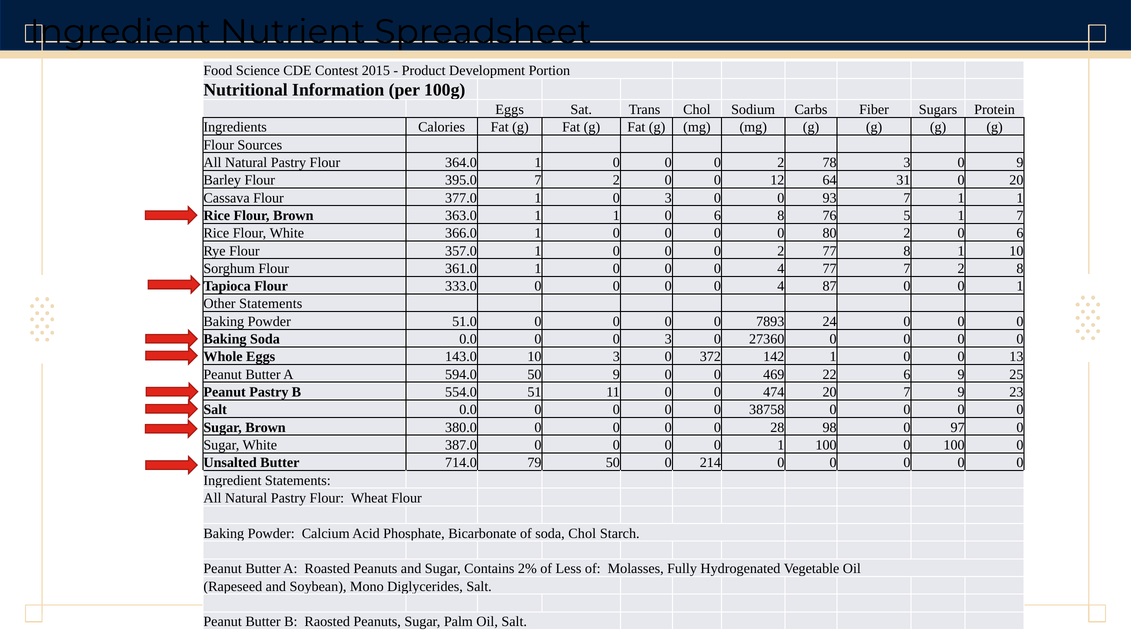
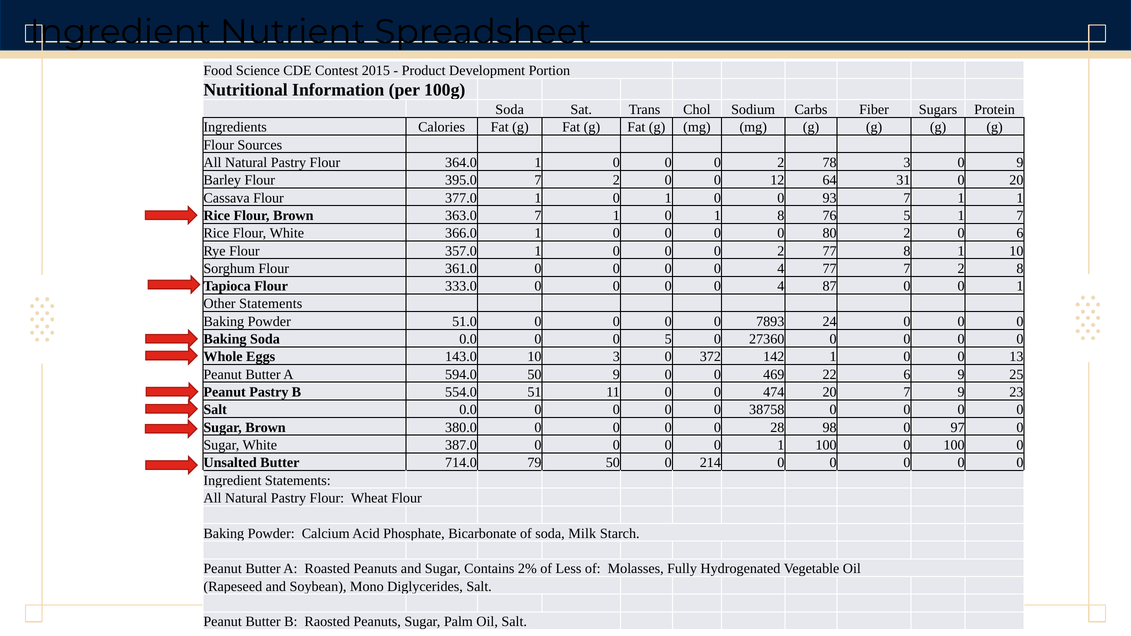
Eggs: Eggs -> Soda (510, 110)
377.0 1 0 3: 3 -> 1 (668, 198)
363.0 1: 1 -> 7 (538, 216)
6: 6 -> 1 (717, 216)
361.0 1: 1 -> 0 (538, 269)
0 0 3: 3 -> 5 (668, 339)
soda Chol: Chol -> Milk (582, 534)
